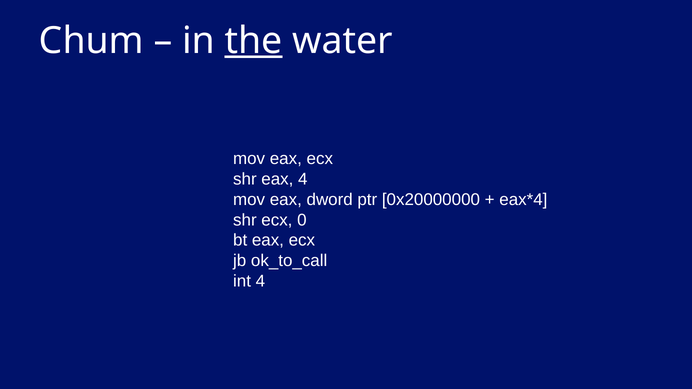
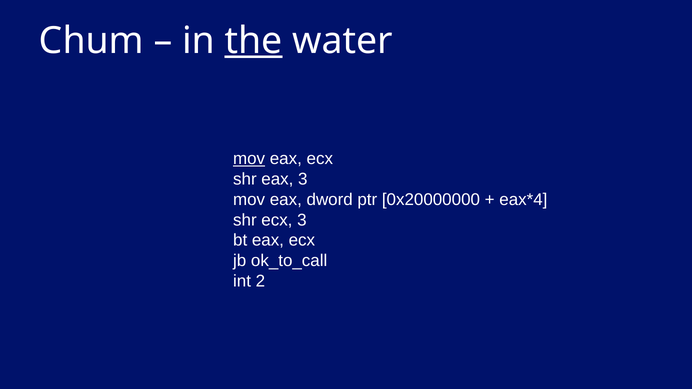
mov underline: none -> present (249, 159)
eax 4: 4 -> 3 (303, 179)
ecx 0: 0 -> 3 (302, 220)
int 4: 4 -> 2 (260, 281)
